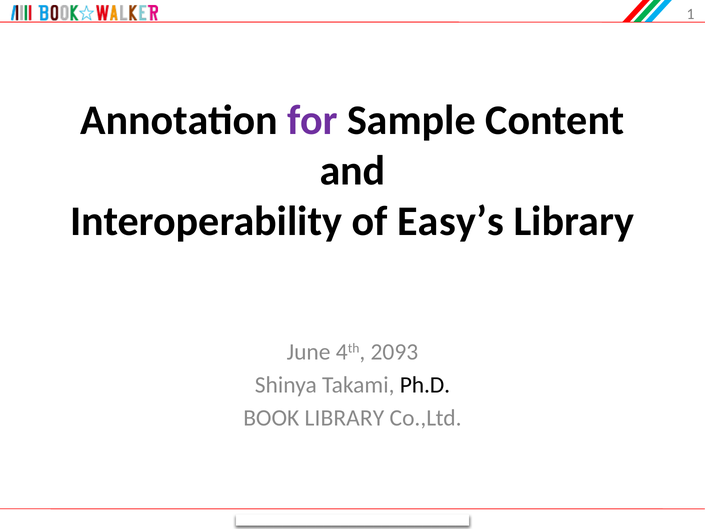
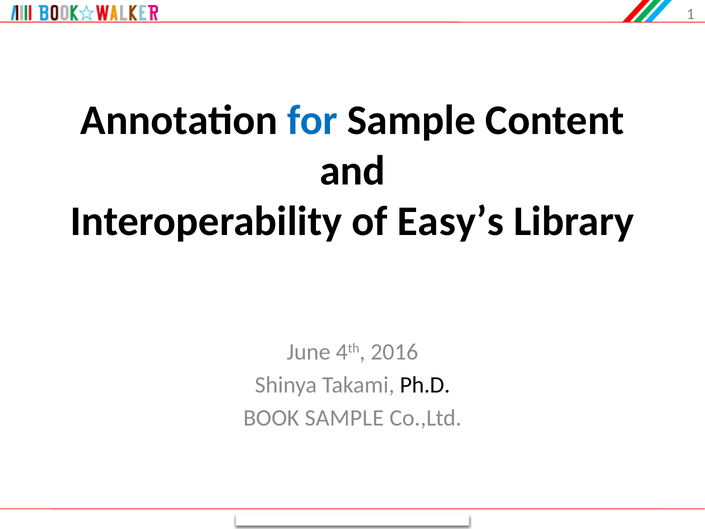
for colour: purple -> blue (313, 120)
2093: 2093 -> 2016 (394, 352)
BOOK LIBRARY: LIBRARY -> SAMPLE (344, 418)
